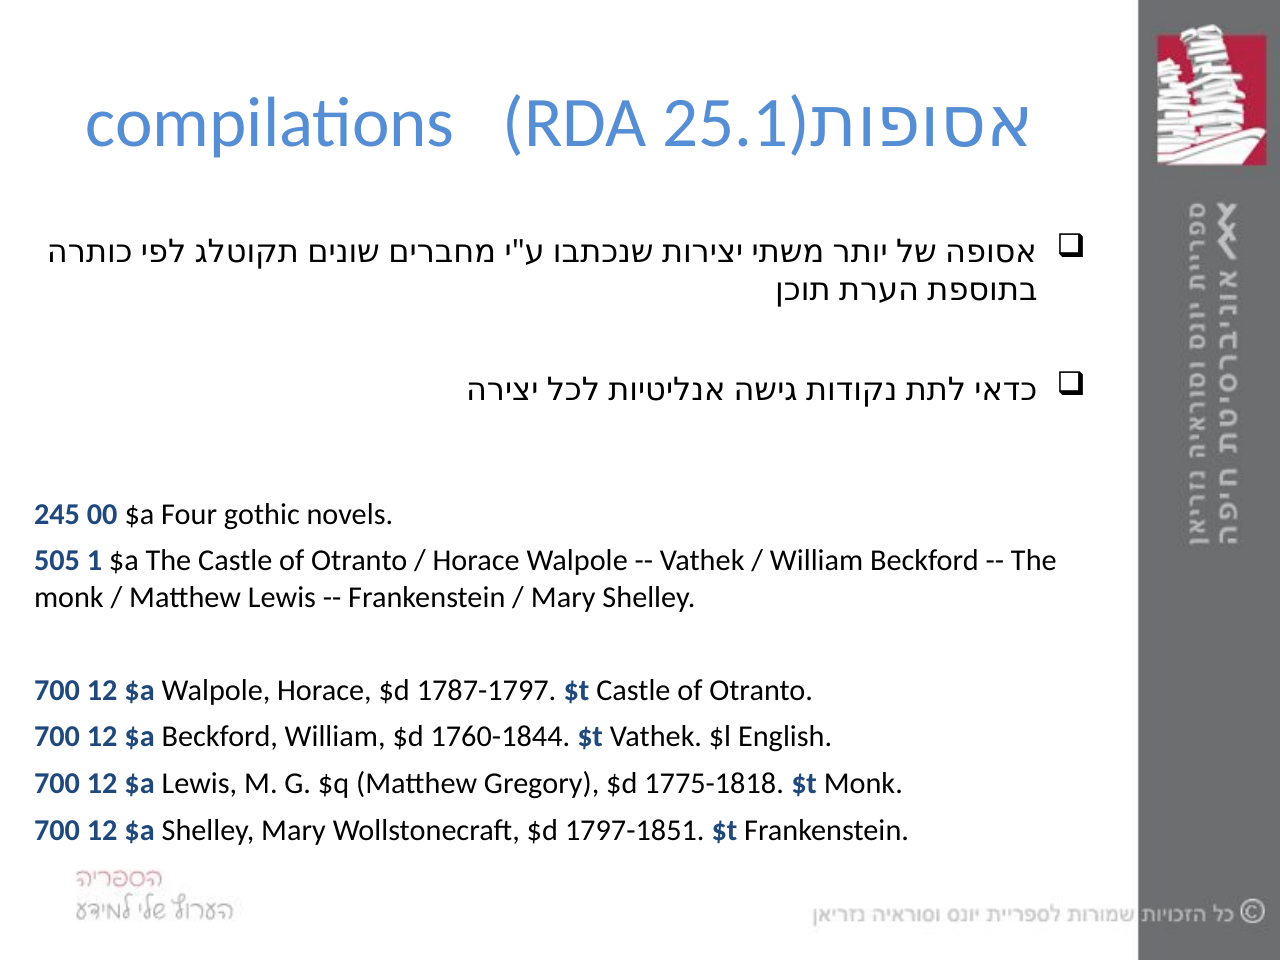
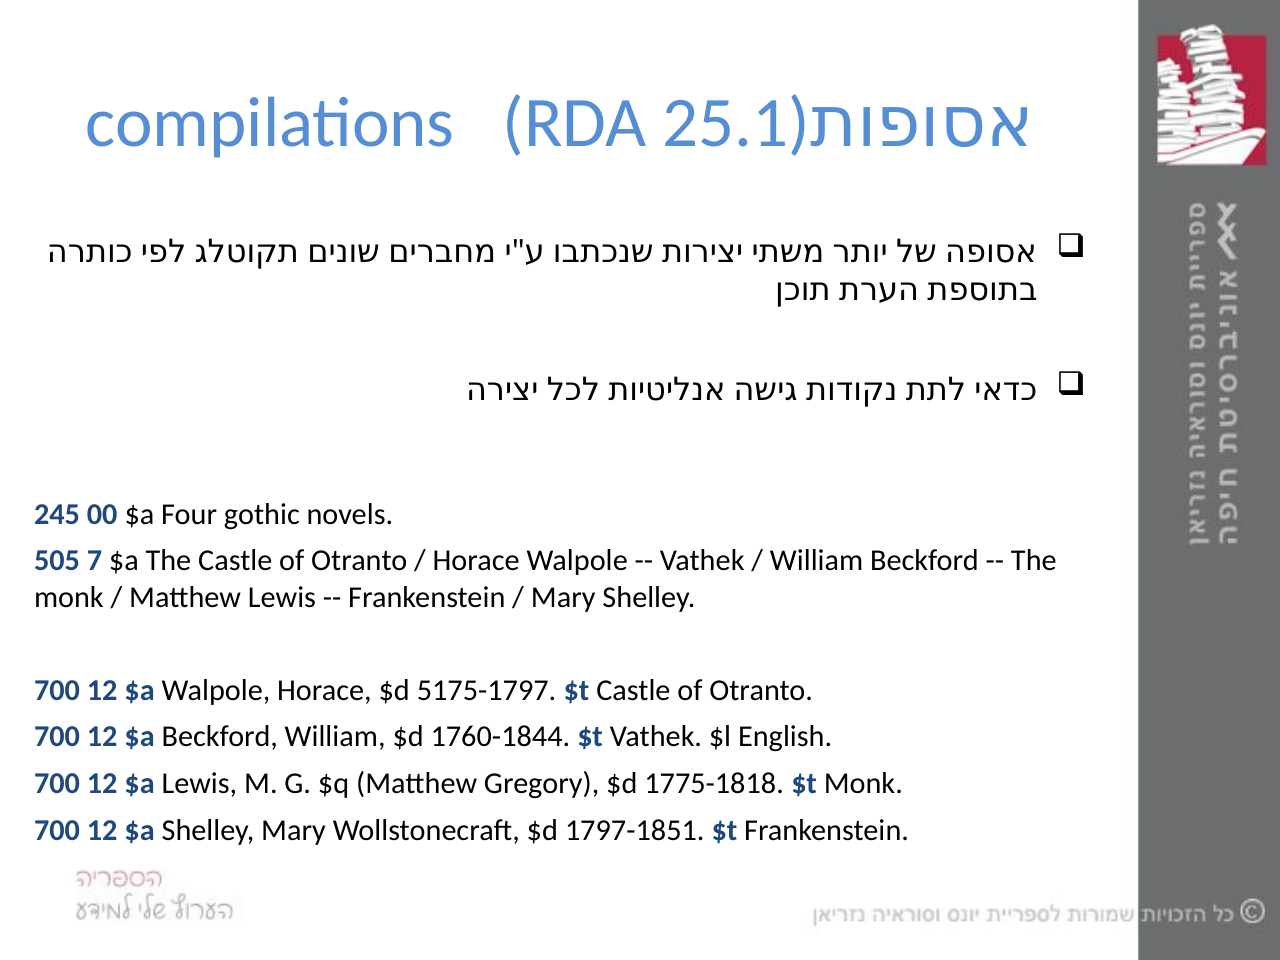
1: 1 -> 7 (95, 561)
1787-1797: 1787-1797 -> 5175-1797 (487, 690)
